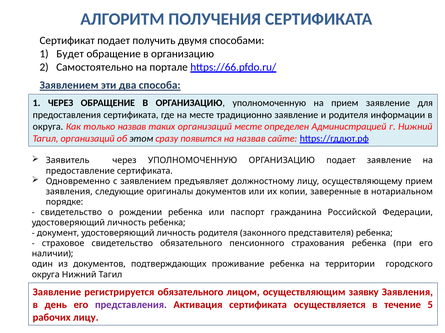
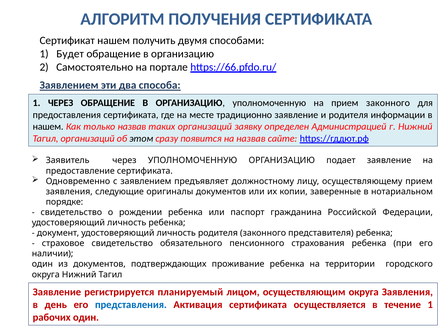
Сертификат подает: подает -> нашем (114, 41)
прием заявление: заявление -> законного (388, 103)
округа: округа -> нашем (48, 127)
организаций месте: месте -> заявку (248, 127)
регистрируется обязательного: обязательного -> планируемый (190, 293)
осуществляющим заявку: заявку -> округа (364, 293)
представления colour: purple -> blue (131, 305)
течение 5: 5 -> 1 (430, 305)
рабочих лицу: лицу -> один (86, 318)
